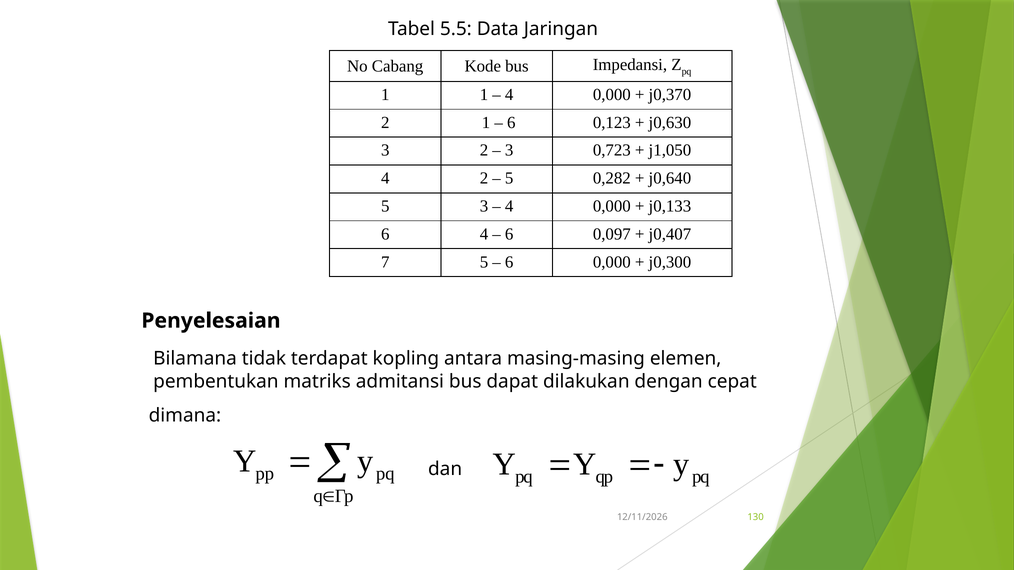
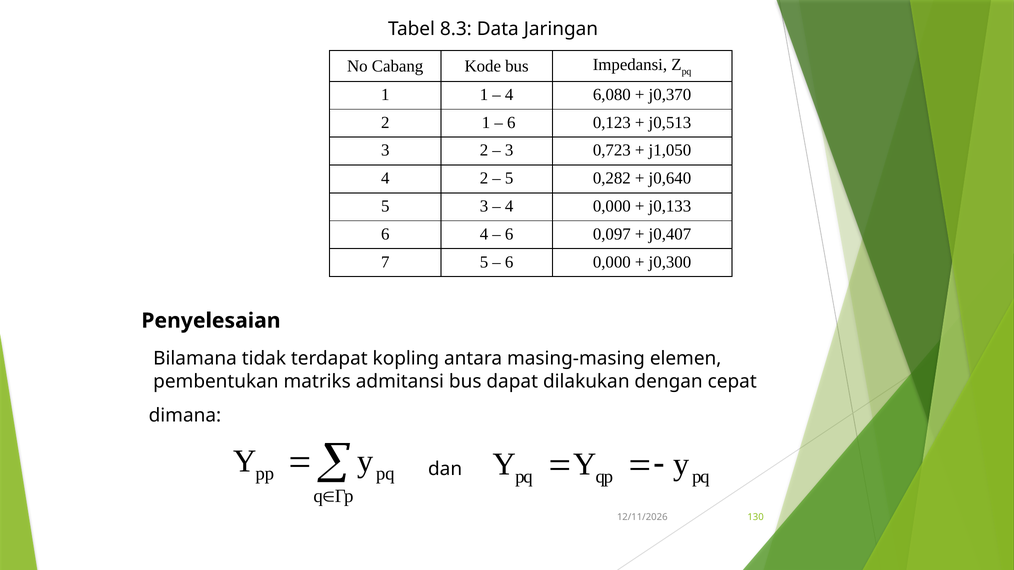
5.5: 5.5 -> 8.3 (456, 29)
0,000: 0,000 -> 6,080 (612, 95)
j0,630: j0,630 -> j0,513 (670, 123)
